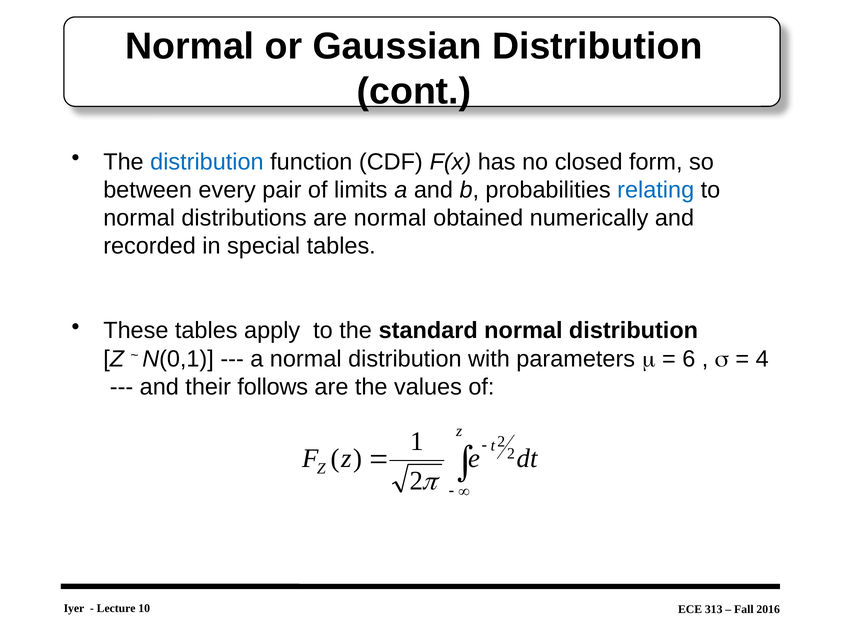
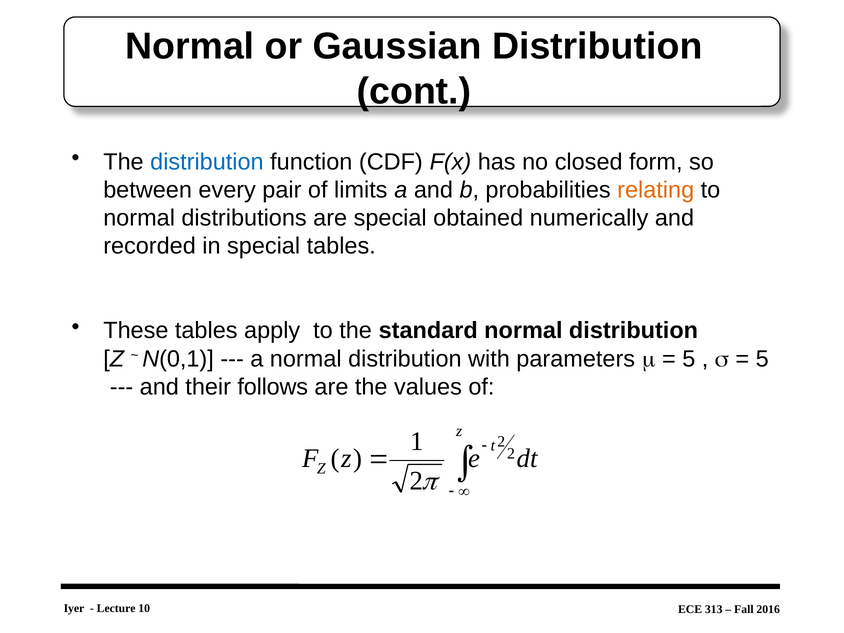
relating colour: blue -> orange (656, 190)
are normal: normal -> special (390, 218)
6: 6 -> 5 (689, 359)
4: 4 -> 5 (762, 359)
